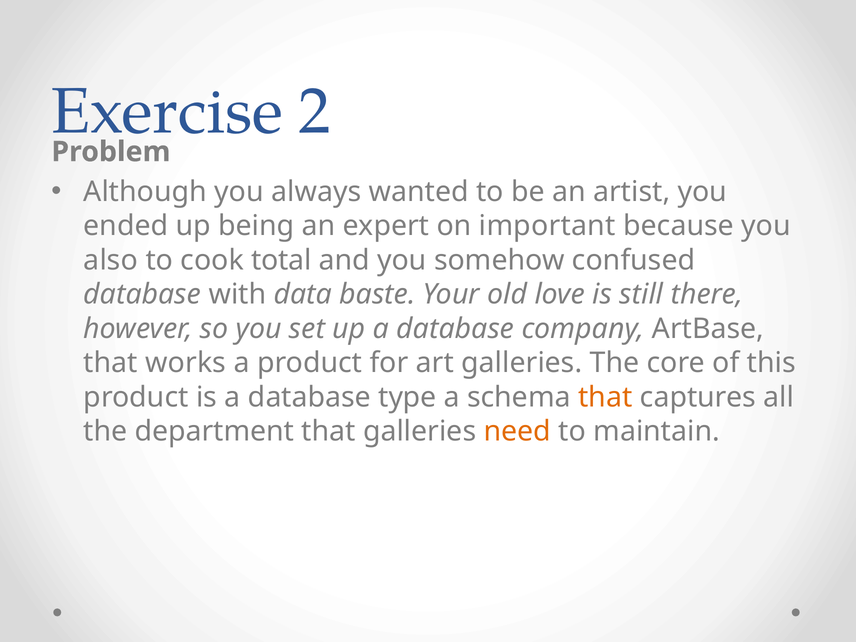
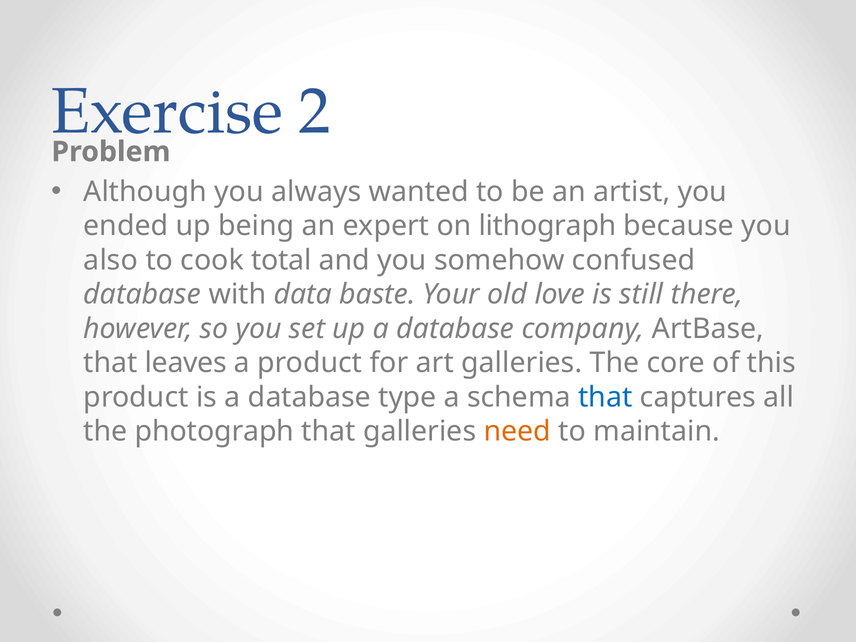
important: important -> lithograph (548, 226)
works: works -> leaves (186, 363)
that colour: orange -> blue (605, 397)
department: department -> photograph (214, 431)
